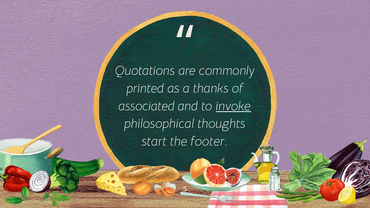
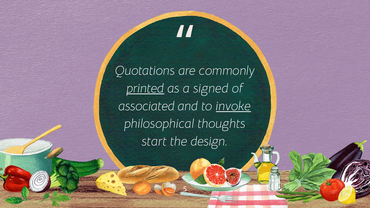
printed underline: none -> present (145, 88)
thanks: thanks -> signed (211, 88)
footer: footer -> design (210, 142)
